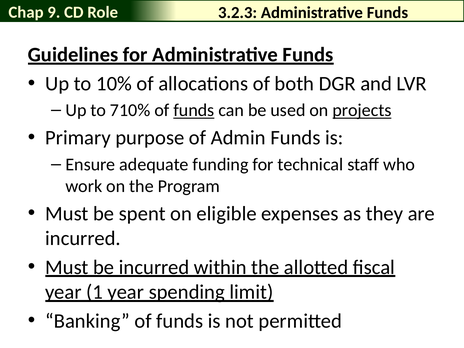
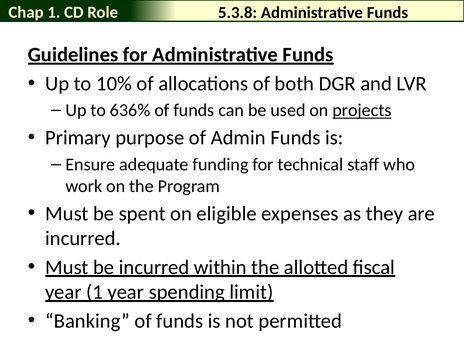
Chap 9: 9 -> 1 (54, 12)
3.2.3: 3.2.3 -> 5.3.8 (238, 13)
710%: 710% -> 636% (130, 110)
funds underline: present -> none (194, 110)
